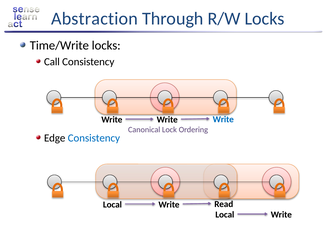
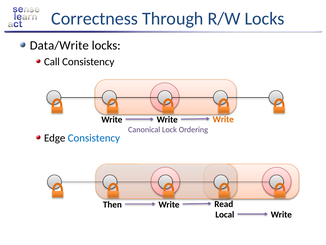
Abstraction: Abstraction -> Correctness (95, 19)
Time/Write: Time/Write -> Data/Write (59, 45)
Write colour: blue -> orange (223, 119)
Local: Local -> Then (112, 204)
